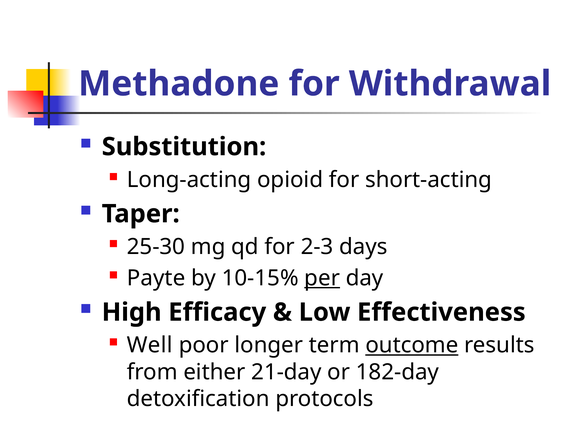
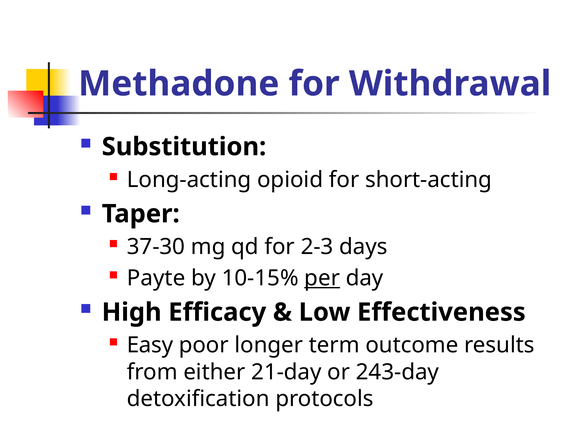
25-30: 25-30 -> 37-30 (156, 247)
Well: Well -> Easy (150, 345)
outcome underline: present -> none (412, 345)
182-day: 182-day -> 243-day (397, 372)
